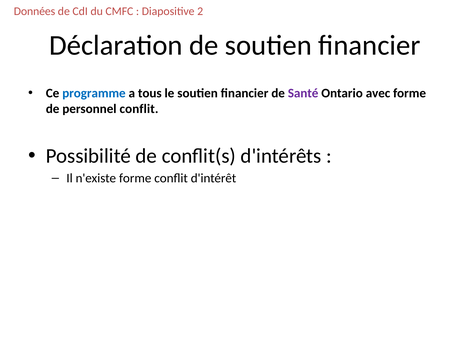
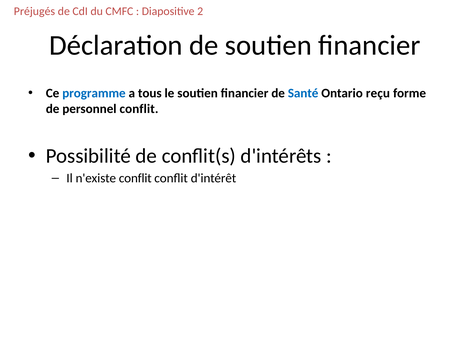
Données: Données -> Préjugés (34, 11)
Santé colour: purple -> blue (303, 93)
avec: avec -> reçu (378, 93)
n'existe forme: forme -> conflit (135, 179)
